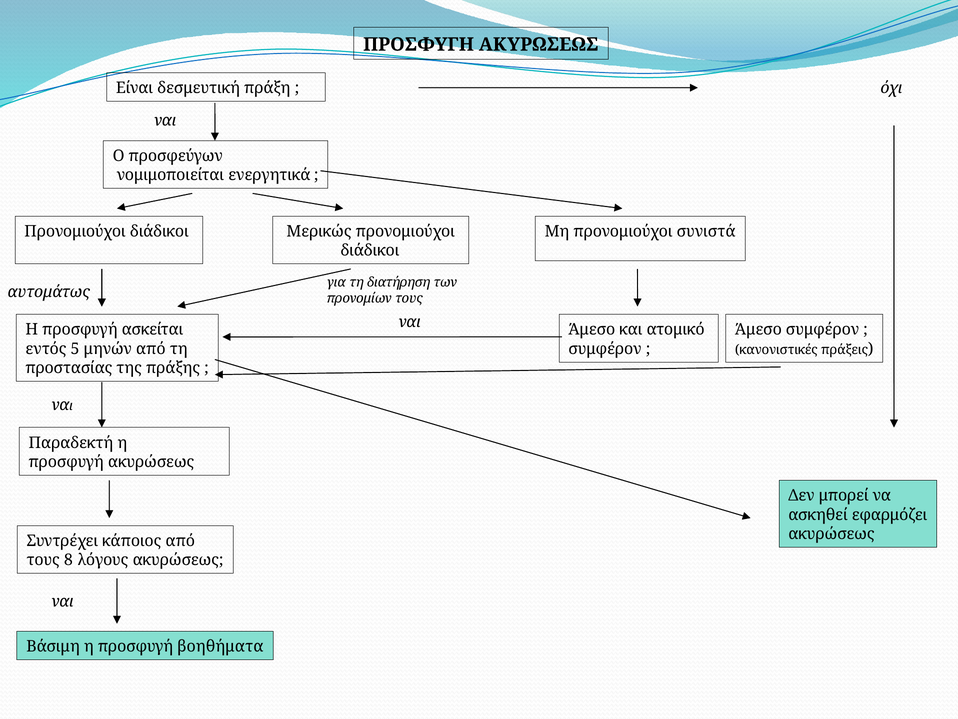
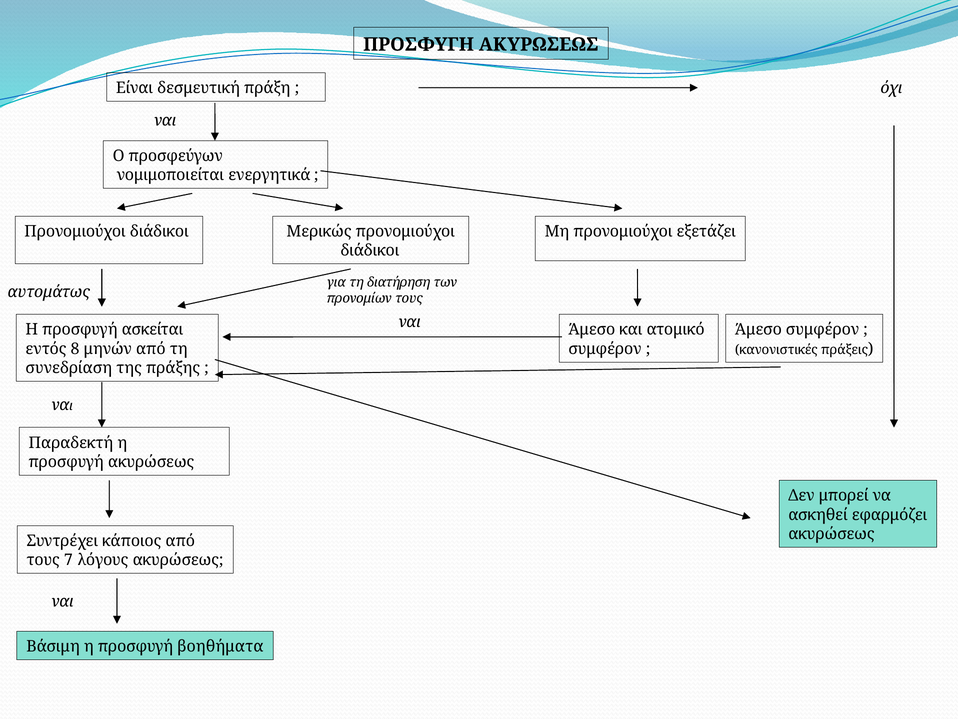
συνιστά: συνιστά -> εξετάζει (706, 231)
5: 5 -> 8 (75, 349)
προστασίας: προστασίας -> συνεδρίαση (69, 368)
8: 8 -> 7 (68, 560)
